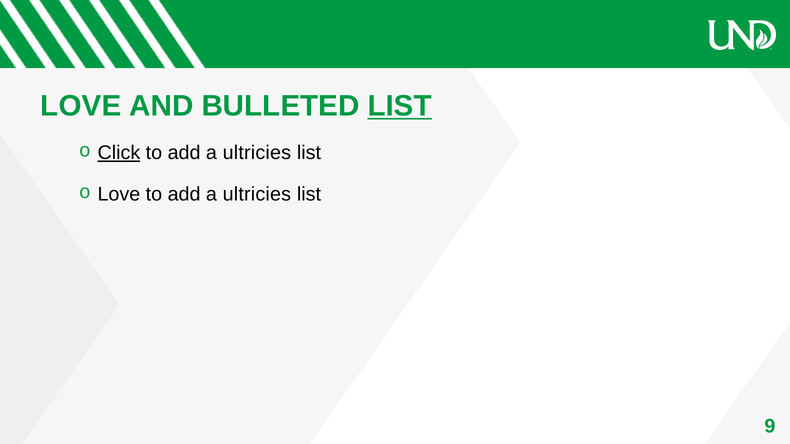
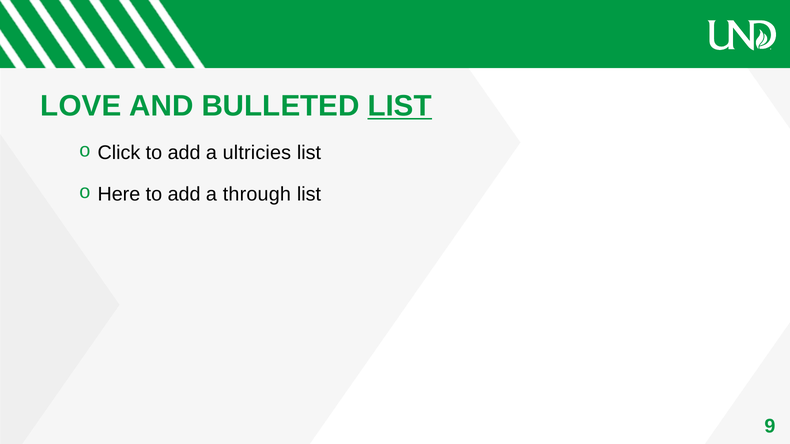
Click underline: present -> none (119, 153)
Love: Love -> Here (119, 195)
ultricies: ultricies -> through (257, 195)
